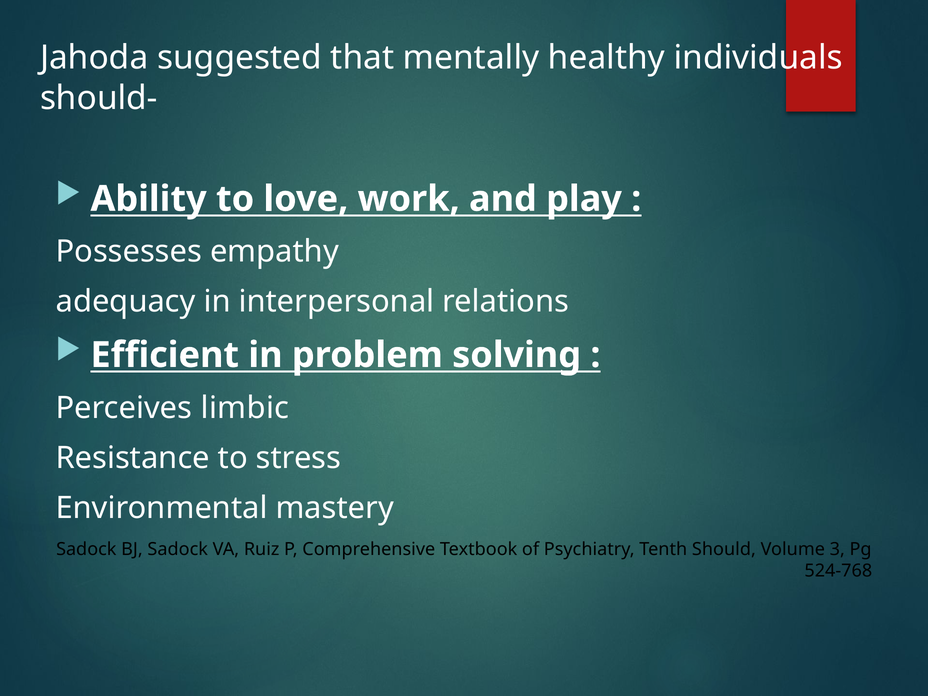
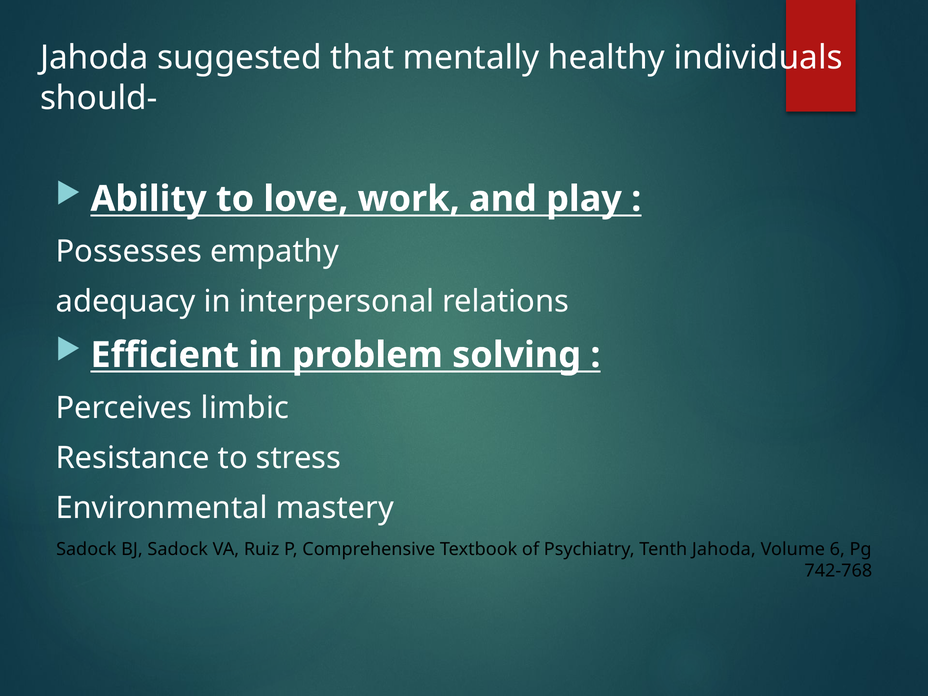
Tenth Should: Should -> Jahoda (724, 549)
3: 3 -> 6 (837, 549)
524-768: 524-768 -> 742-768 (838, 571)
